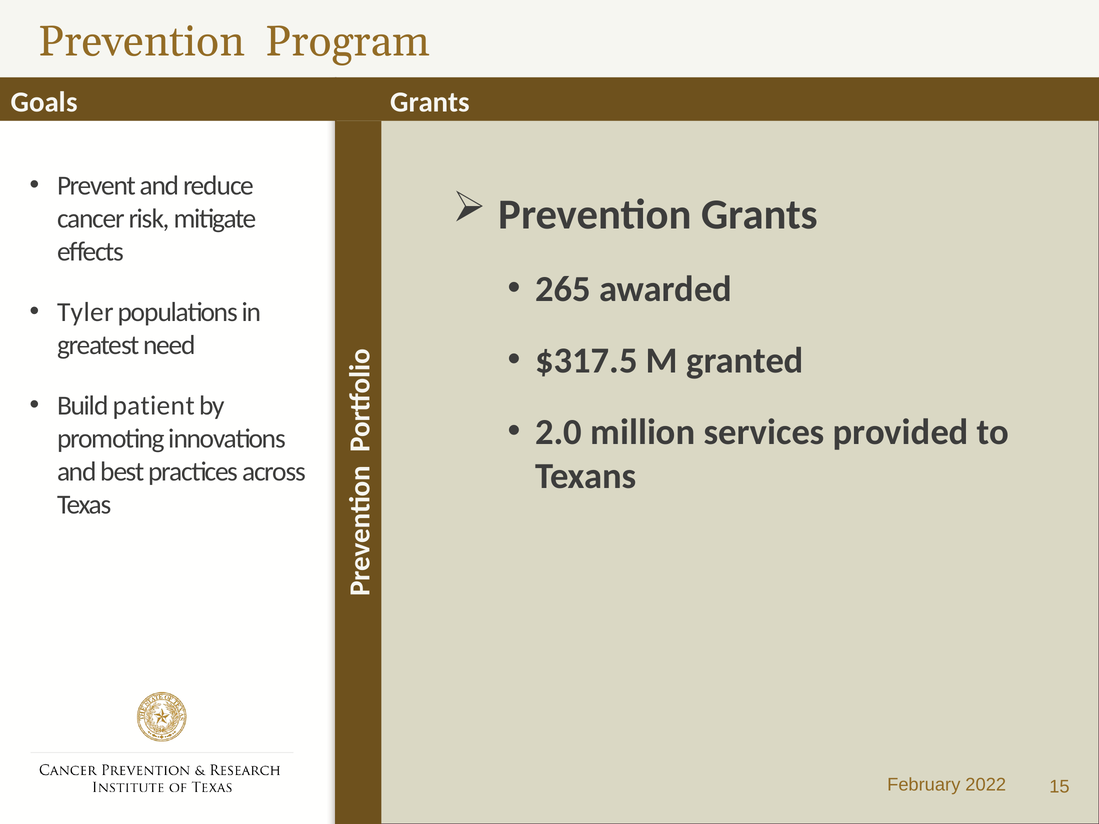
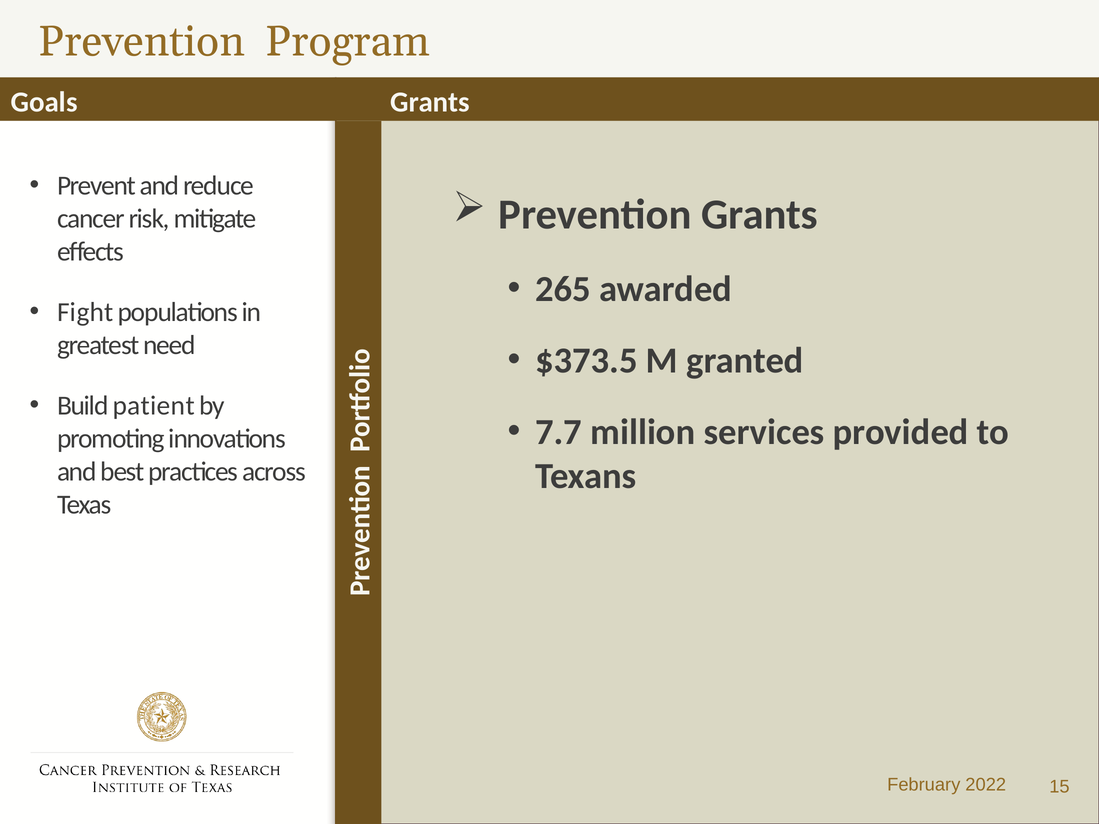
Tyler: Tyler -> Fight (85, 312)
$317.5: $317.5 -> $373.5 (586, 361)
2.0: 2.0 -> 7.7 (559, 432)
